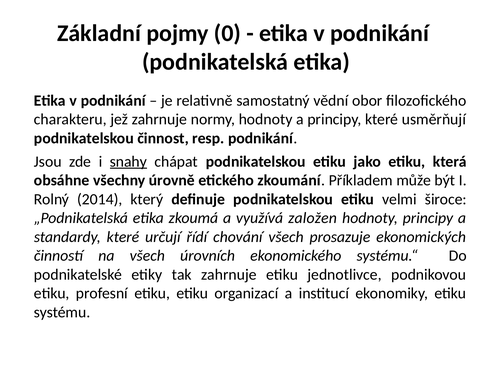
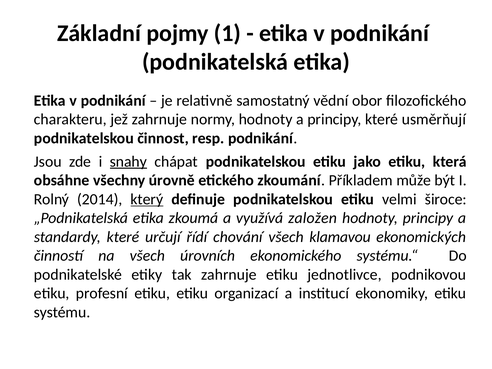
0: 0 -> 1 (227, 33)
který underline: none -> present (147, 199)
prosazuje: prosazuje -> klamavou (340, 237)
